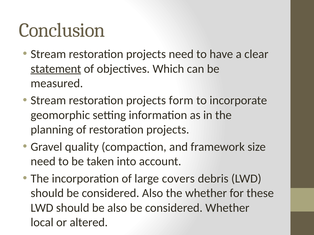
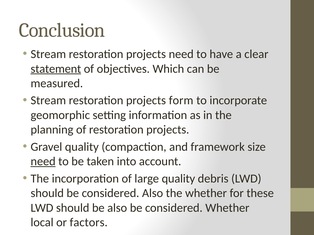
need underline: none -> present (43, 162)
large covers: covers -> quality (178, 179)
altered: altered -> factors (89, 223)
